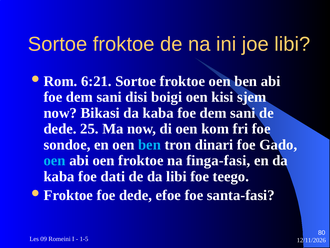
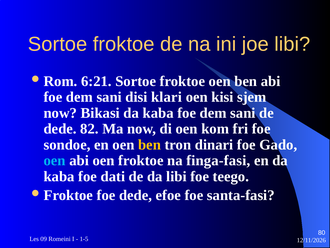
boigi: boigi -> klari (167, 97)
25: 25 -> 82 (89, 129)
ben colour: light blue -> yellow (149, 144)
